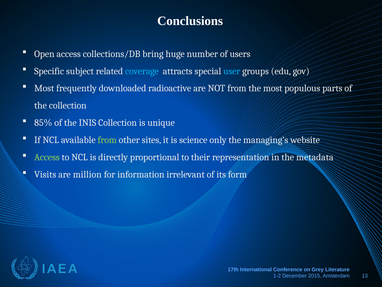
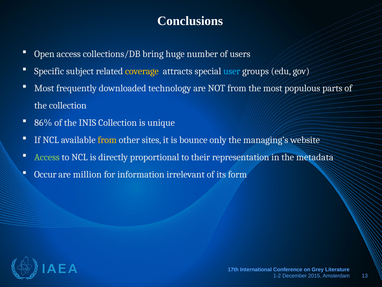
coverage colour: light blue -> yellow (142, 71)
radioactive: radioactive -> technology (170, 88)
85%: 85% -> 86% (43, 123)
from colour: light green -> yellow (107, 140)
science: science -> bounce (193, 140)
Visits: Visits -> Occur (45, 174)
